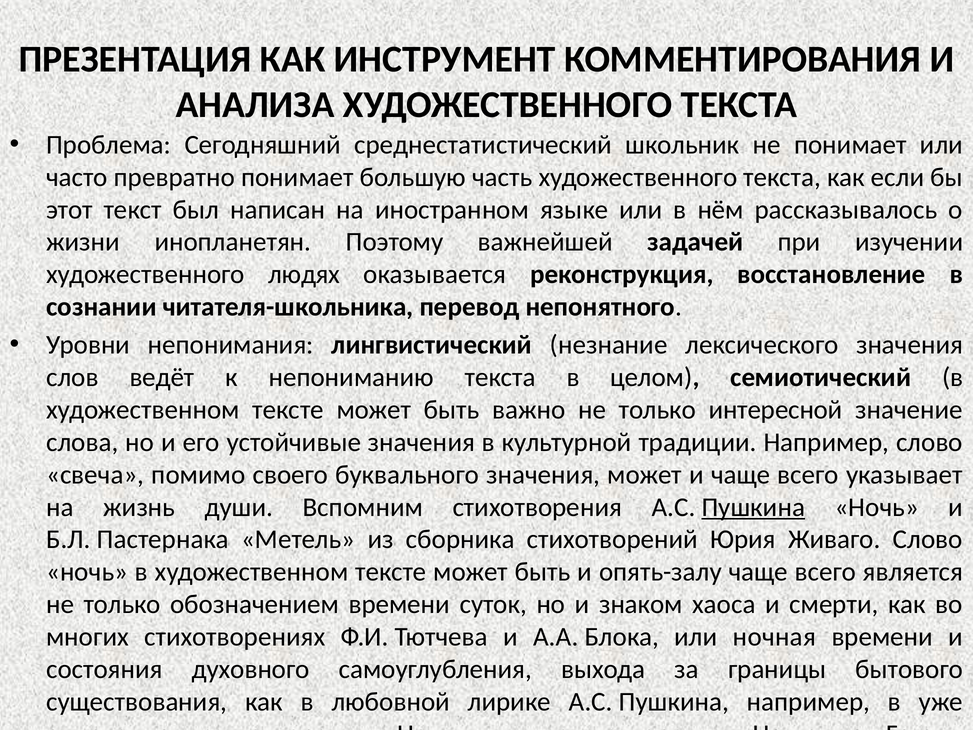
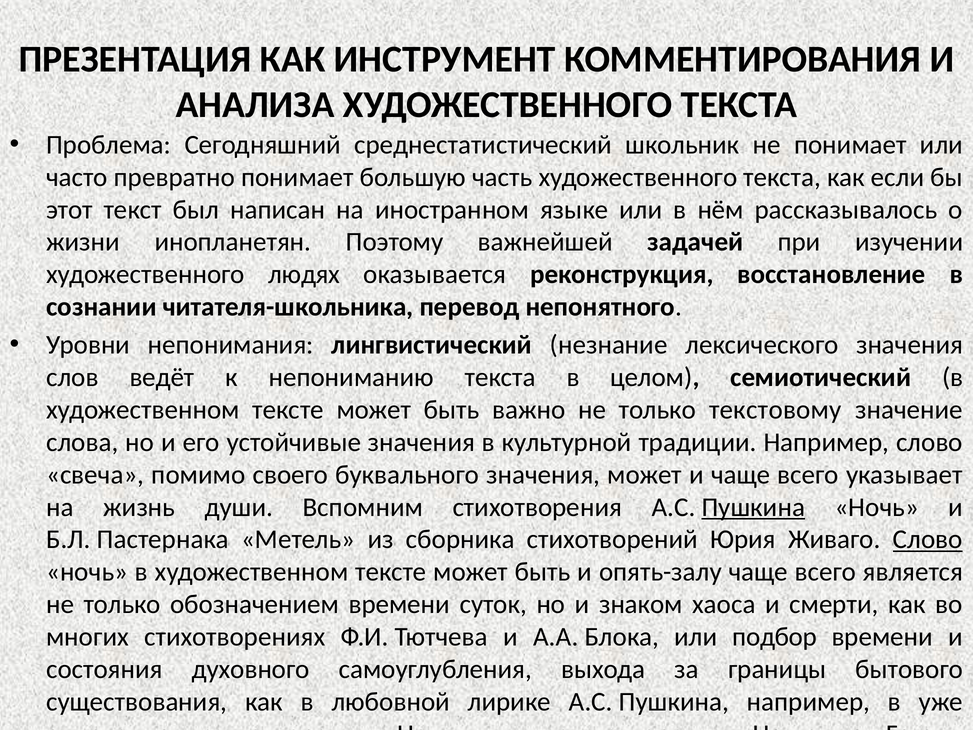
интересной: интересной -> текстовому (775, 410)
Слово underline: none -> present (928, 539)
или ночная: ночная -> подбор (775, 637)
